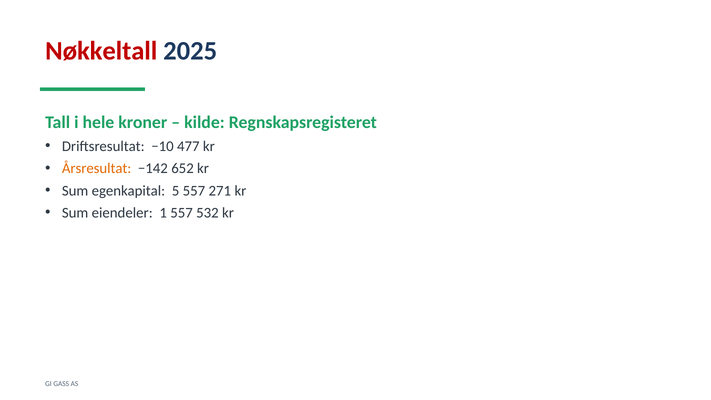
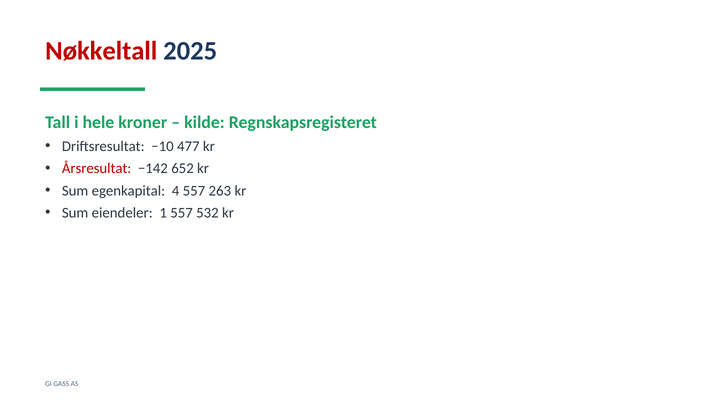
Årsresultat colour: orange -> red (97, 168)
5: 5 -> 4 (176, 191)
271: 271 -> 263 (220, 191)
